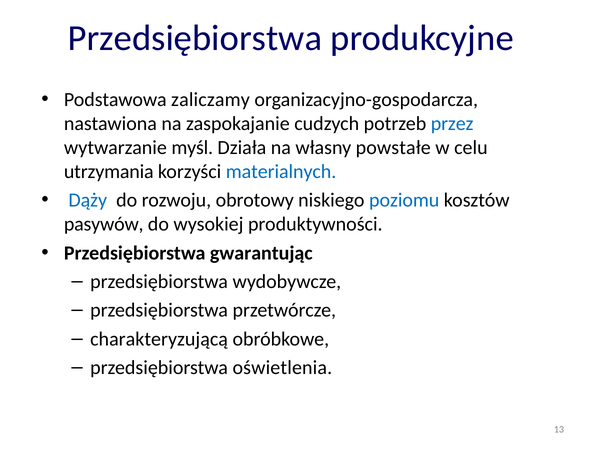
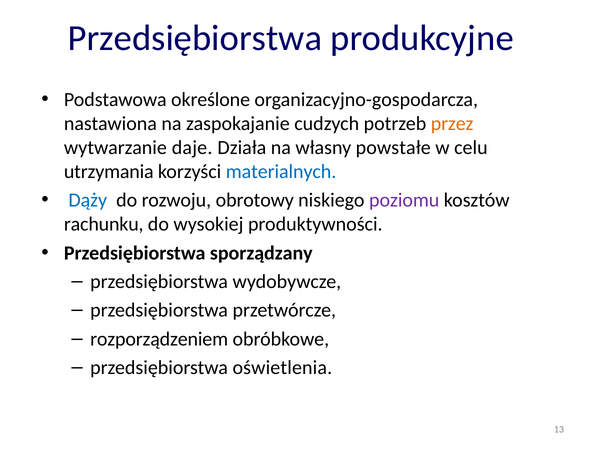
zaliczamy: zaliczamy -> określone (211, 100)
przez colour: blue -> orange (452, 124)
myśl: myśl -> daje (192, 148)
poziomu colour: blue -> purple (404, 200)
pasywów: pasywów -> rachunku (104, 224)
gwarantując: gwarantując -> sporządzany (261, 253)
charakteryzującą: charakteryzującą -> rozporządzeniem (159, 339)
